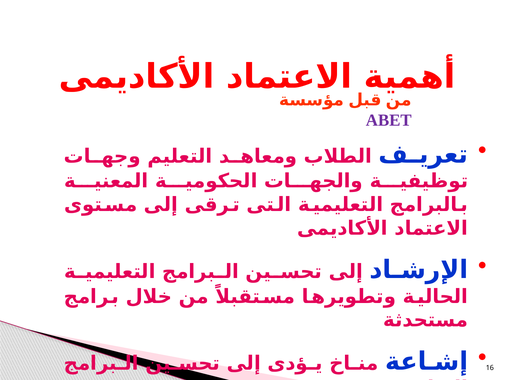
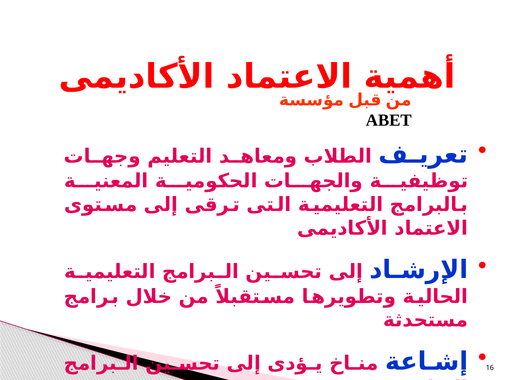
ABET colour: purple -> black (389, 120)
